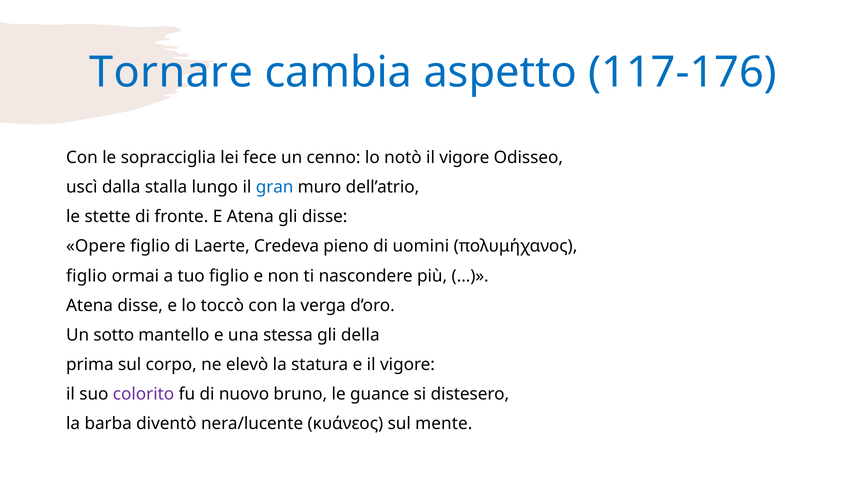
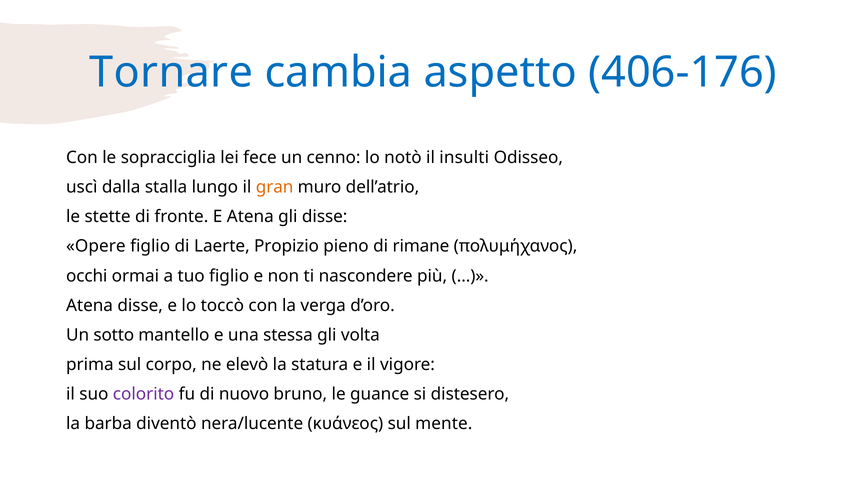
117-176: 117-176 -> 406-176 (683, 73)
notò il vigore: vigore -> insulti (464, 158)
gran colour: blue -> orange (275, 187)
Credeva: Credeva -> Propizio (287, 247)
uomini: uomini -> rimane (421, 247)
figlio: figlio -> occhi (87, 276)
della: della -> volta (360, 336)
